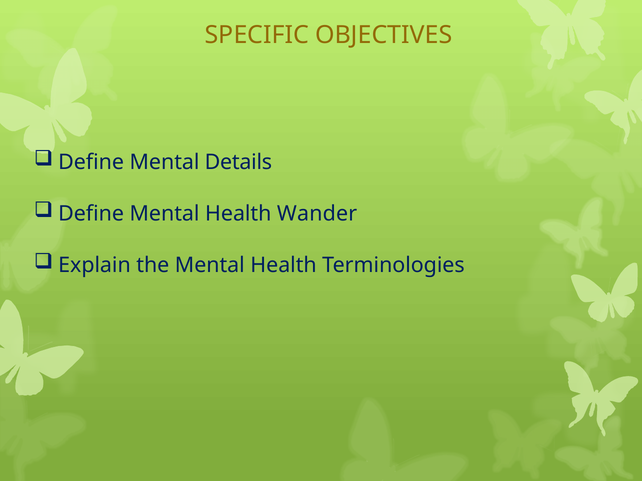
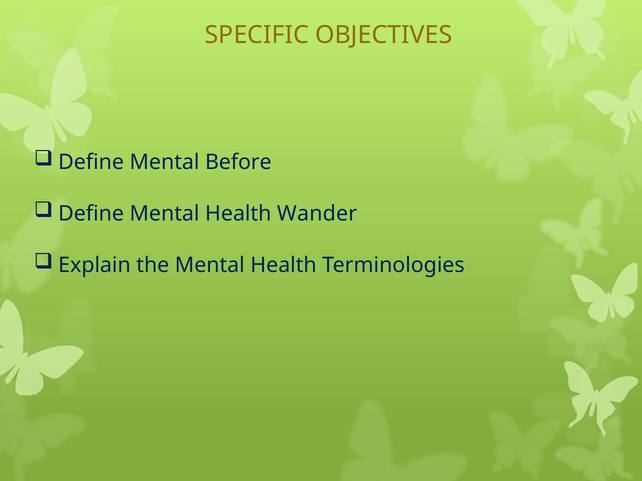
Details: Details -> Before (238, 163)
